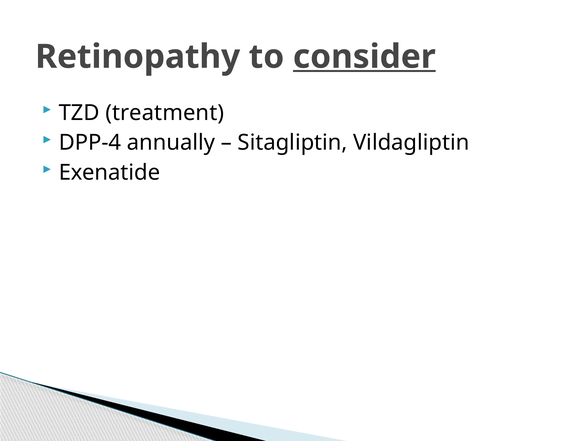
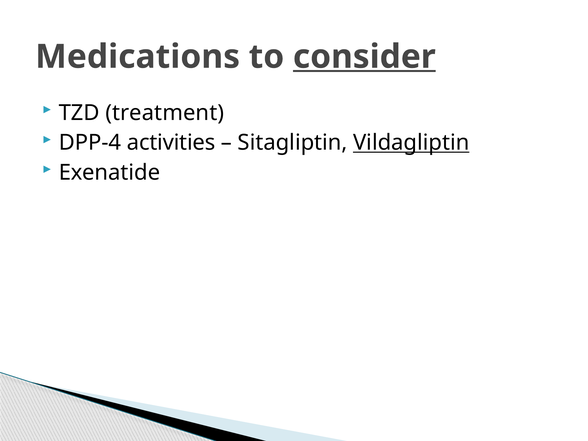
Retinopathy: Retinopathy -> Medications (138, 57)
annually: annually -> activities (171, 143)
Vildagliptin underline: none -> present (411, 143)
